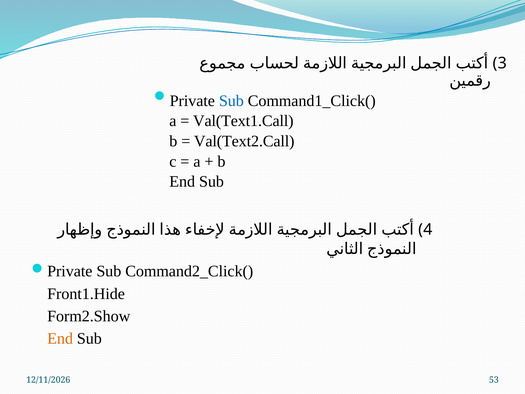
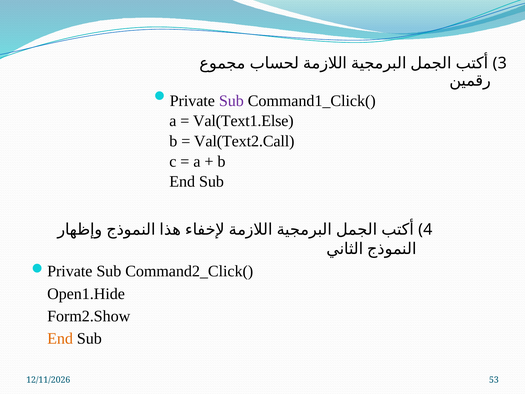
Sub colour: blue -> purple (231, 101)
Val(Text1.Call: Val(Text1.Call -> Val(Text1.Else (243, 121)
Front1.Hide: Front1.Hide -> Open1.Hide (86, 294)
